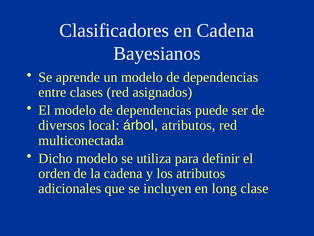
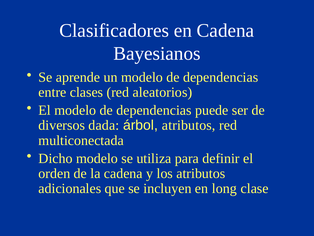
asignados: asignados -> aleatorios (162, 92)
local: local -> dada (104, 125)
